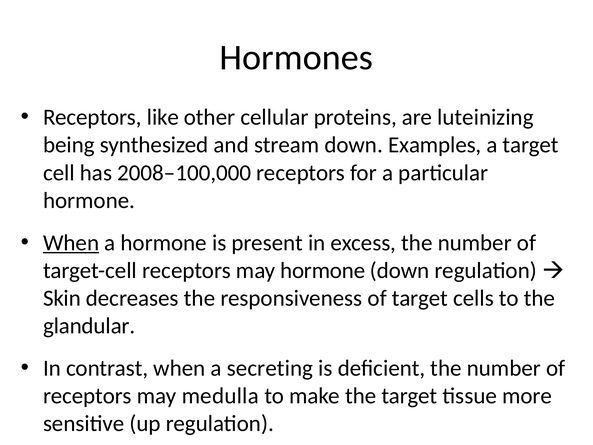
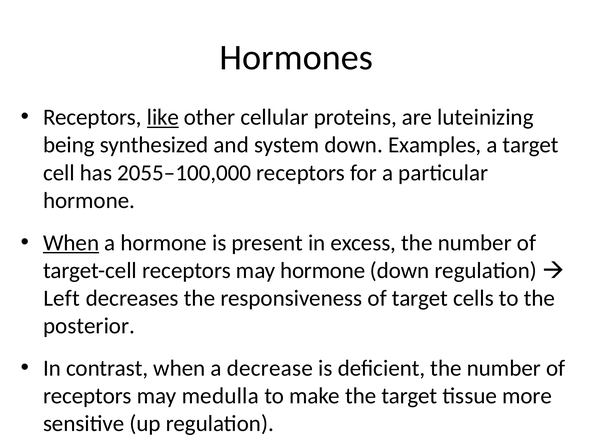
like underline: none -> present (163, 117)
stream: stream -> system (287, 145)
2008–100,000: 2008–100,000 -> 2055–100,000 (184, 173)
Skin: Skin -> Left (62, 298)
glandular: glandular -> posterior (89, 326)
secreting: secreting -> decrease (270, 368)
